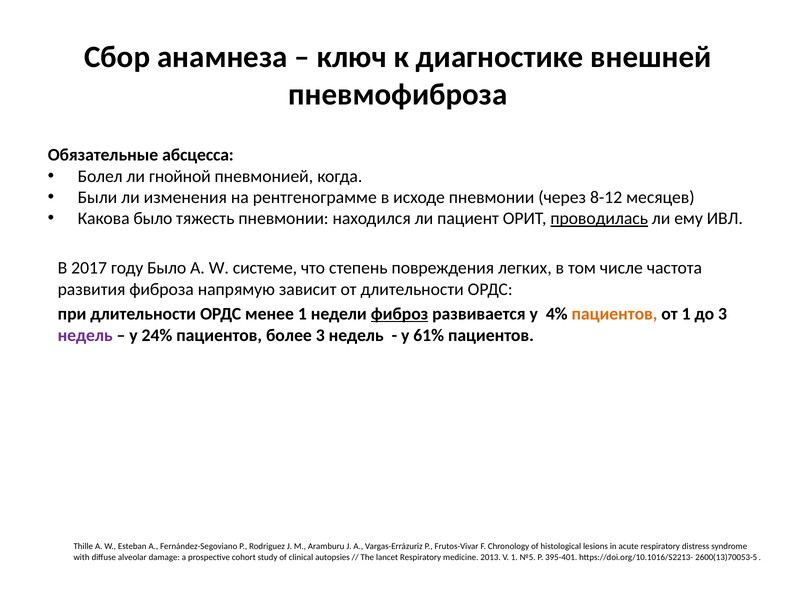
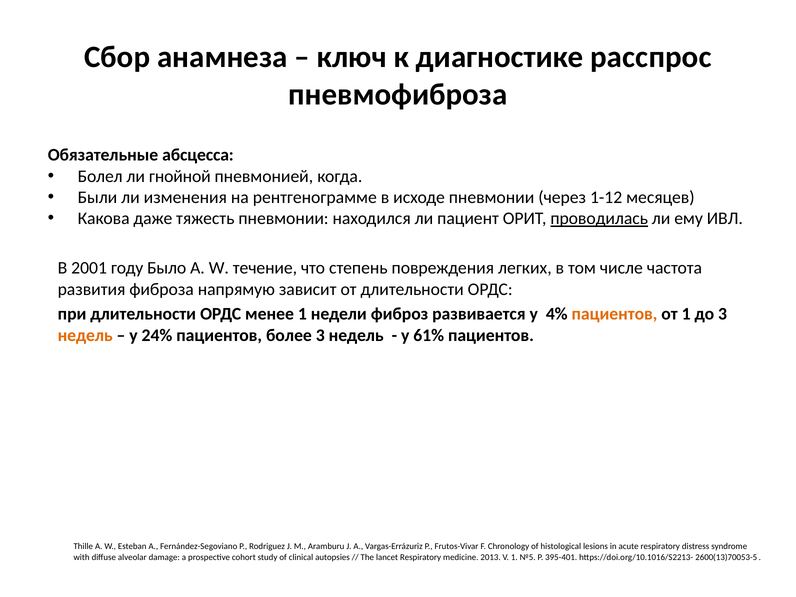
внешней: внешней -> расспрос (651, 57)
8-12: 8-12 -> 1-12 (606, 197)
Какова было: было -> даже (153, 219)
2017: 2017 -> 2001 (89, 268)
системе: системе -> течение (265, 268)
фиброз underline: present -> none (400, 314)
недель colour: purple -> orange (85, 335)
